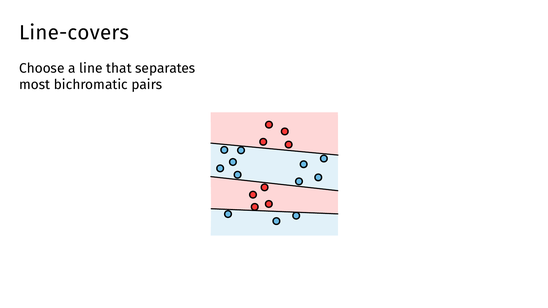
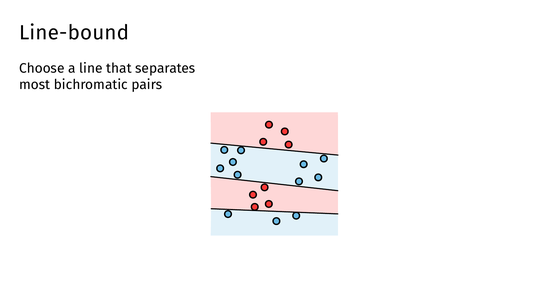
Line-covers: Line-covers -> Line-bound (74, 33)
